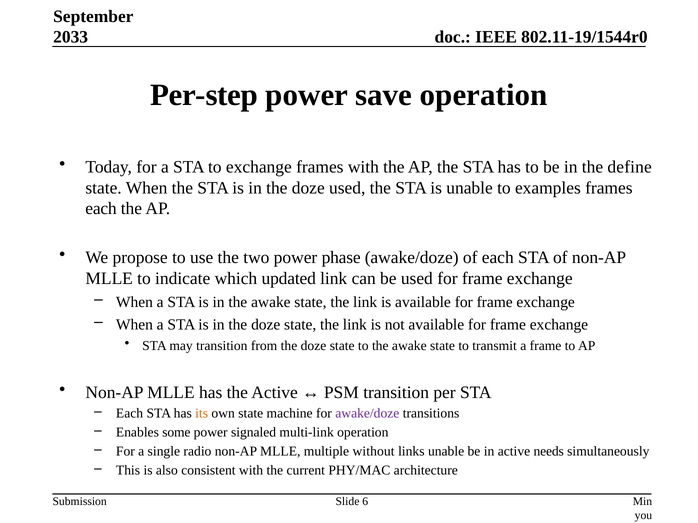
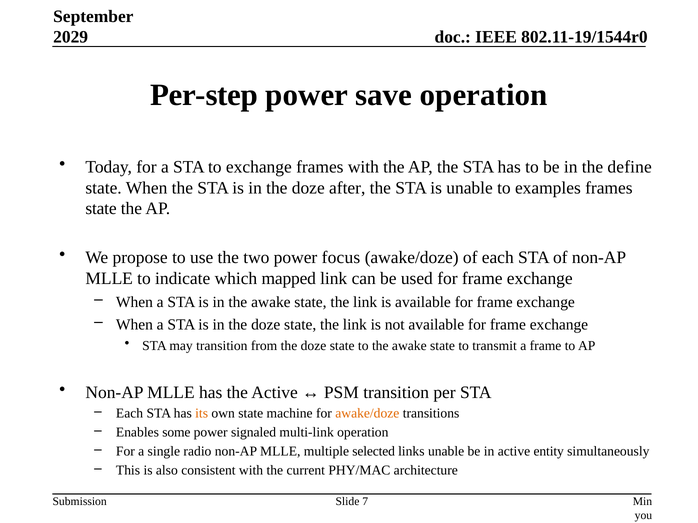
2033: 2033 -> 2029 (71, 37)
doze used: used -> after (347, 188)
each: each -> state (101, 209)
phase: phase -> focus (341, 258)
updated: updated -> mapped (289, 279)
awake/doze colour: purple -> orange (367, 414)
without: without -> selected (374, 452)
needs: needs -> entity (549, 452)
6: 6 -> 7 (365, 502)
